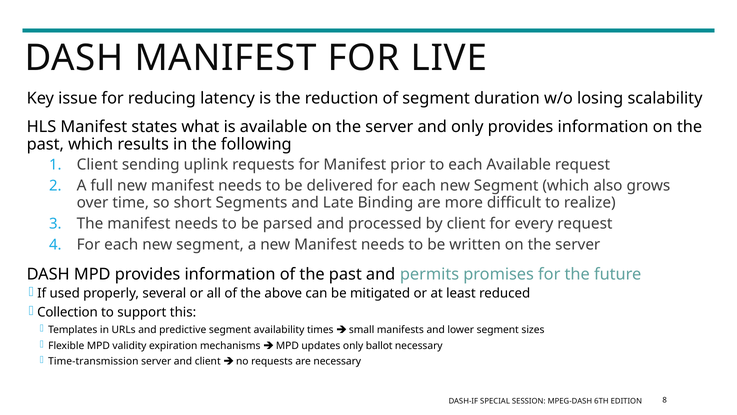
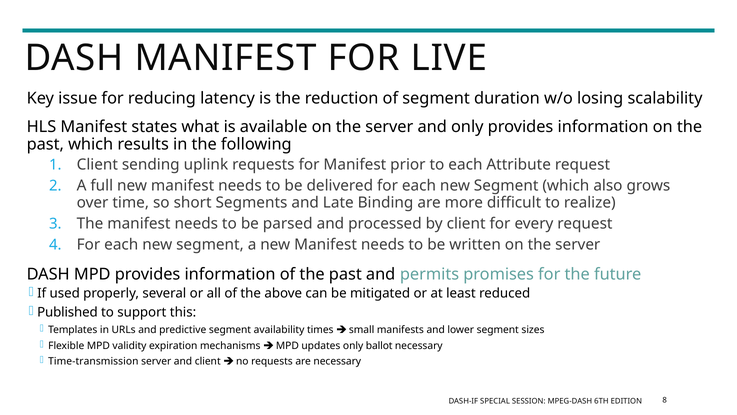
each Available: Available -> Attribute (519, 164)
Collection: Collection -> Published (67, 312)
